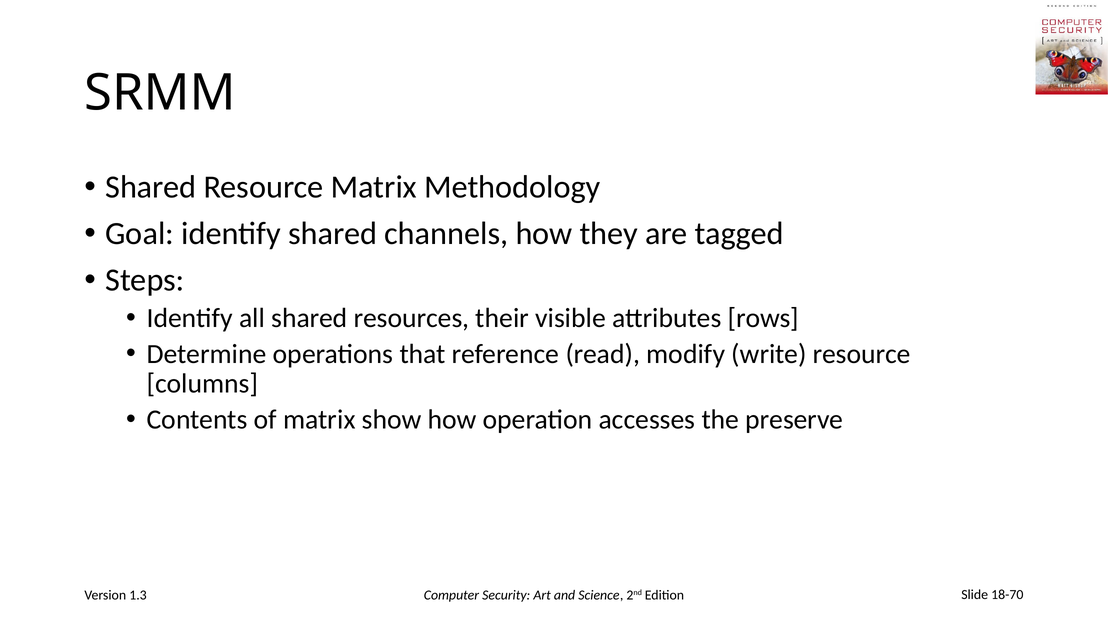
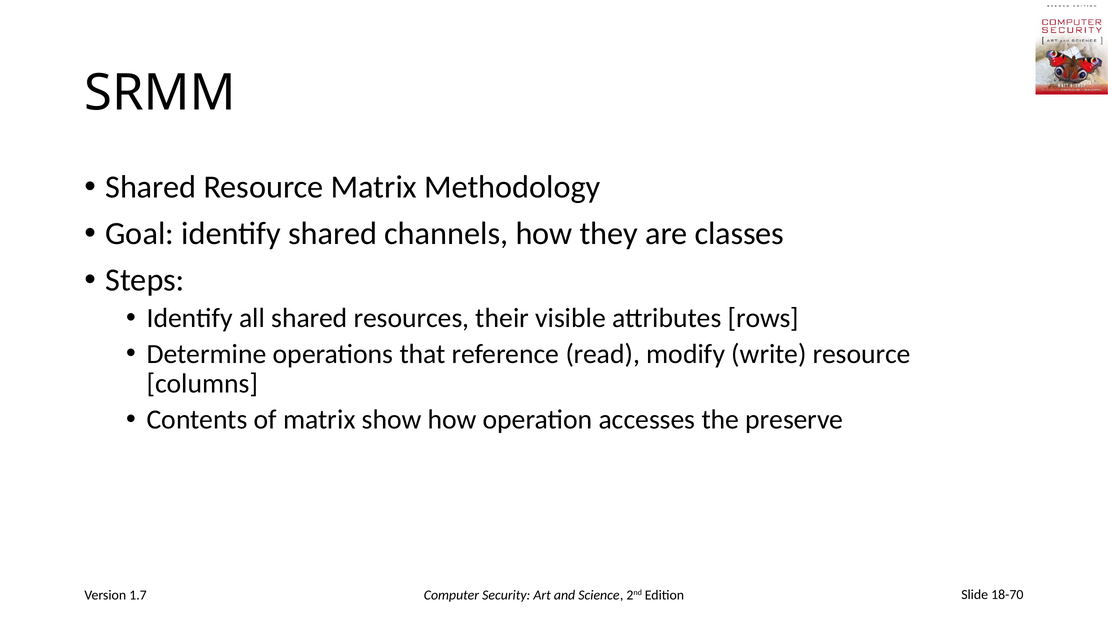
tagged: tagged -> classes (739, 234)
1.3: 1.3 -> 1.7 (138, 595)
